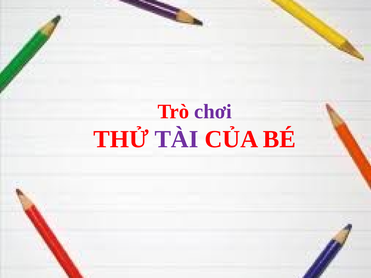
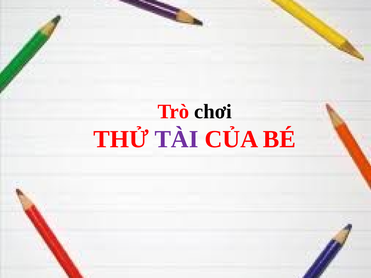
chơi colour: purple -> black (213, 112)
